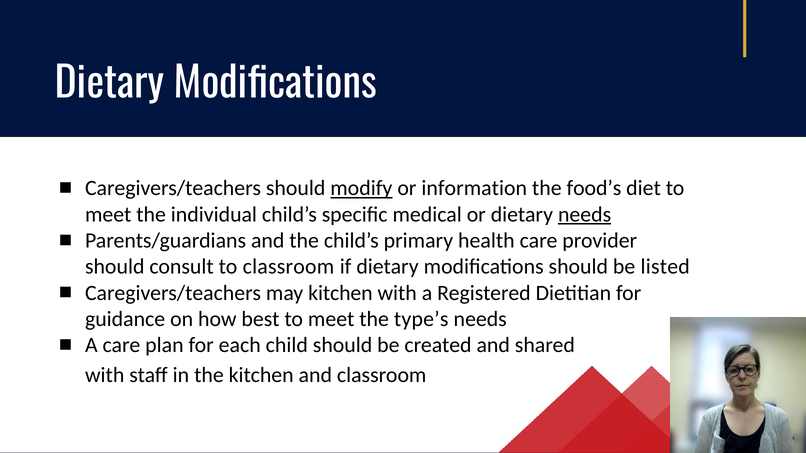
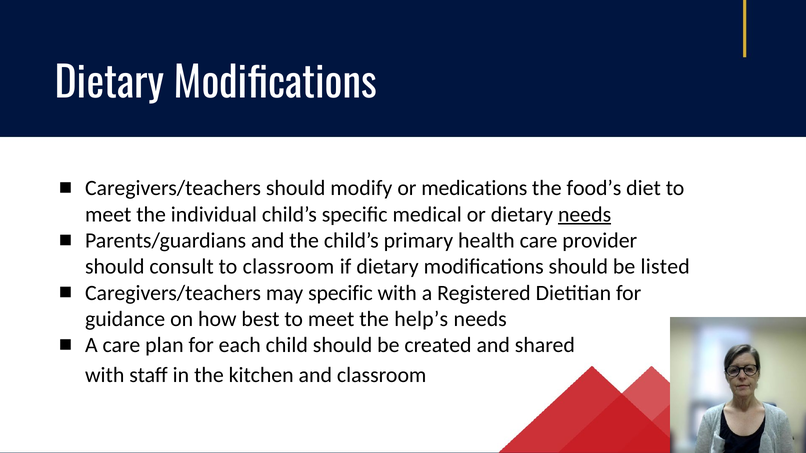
modify underline: present -> none (361, 188)
information: information -> medications (474, 188)
may kitchen: kitchen -> specific (340, 293)
type’s: type’s -> help’s (421, 319)
